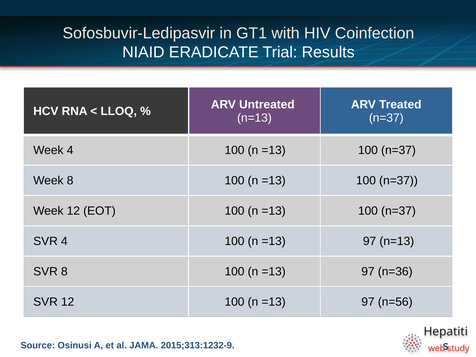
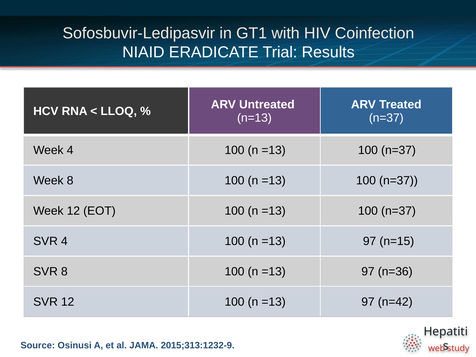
97 n=13: n=13 -> n=15 (397, 241)
n=56: n=56 -> n=42 (395, 302)
